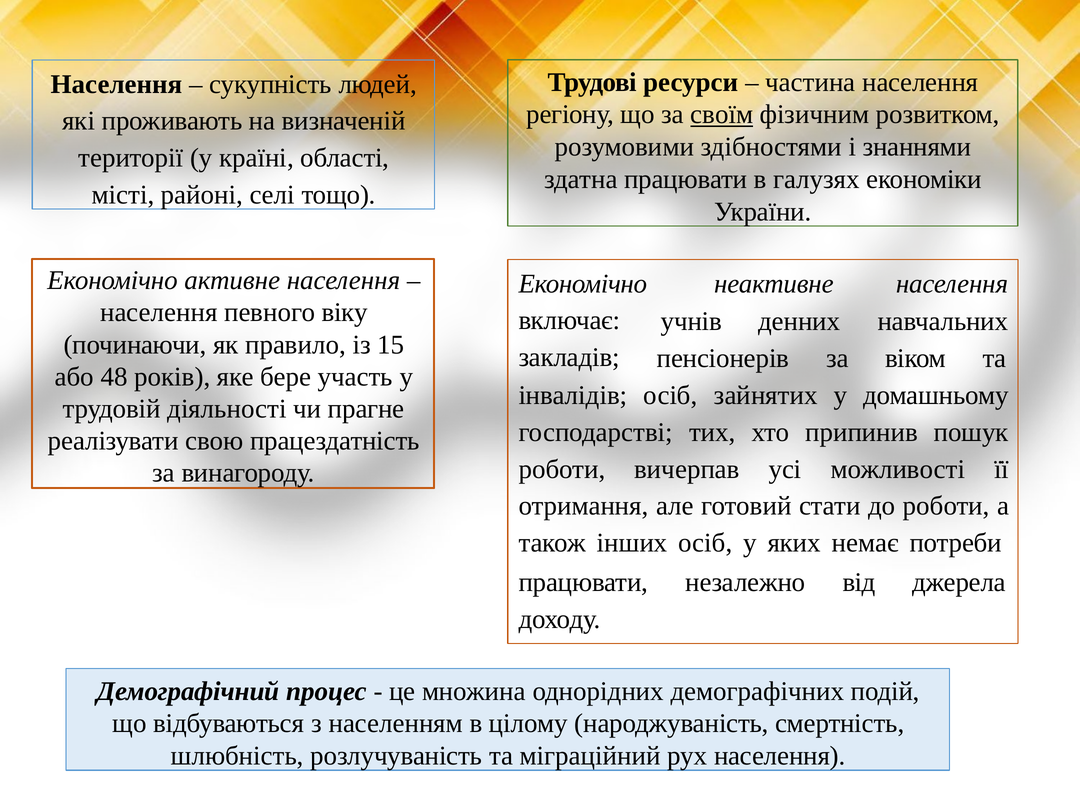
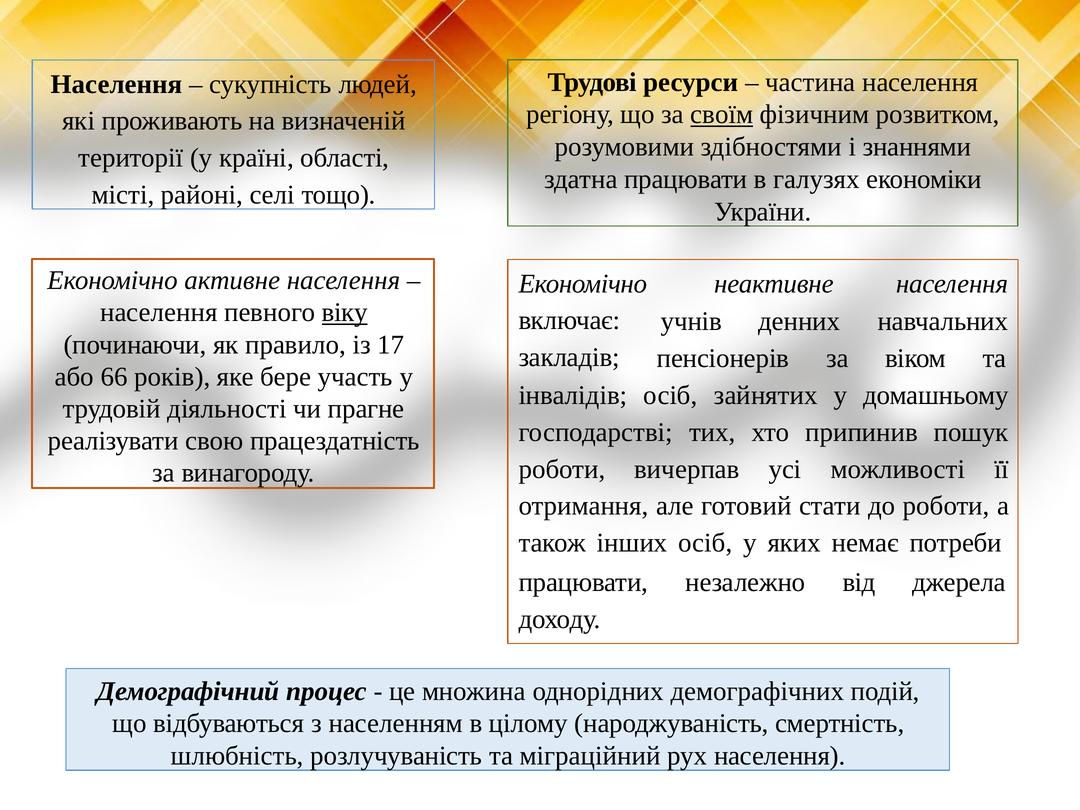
віку underline: none -> present (345, 313)
15: 15 -> 17 (391, 345)
48: 48 -> 66 (114, 377)
